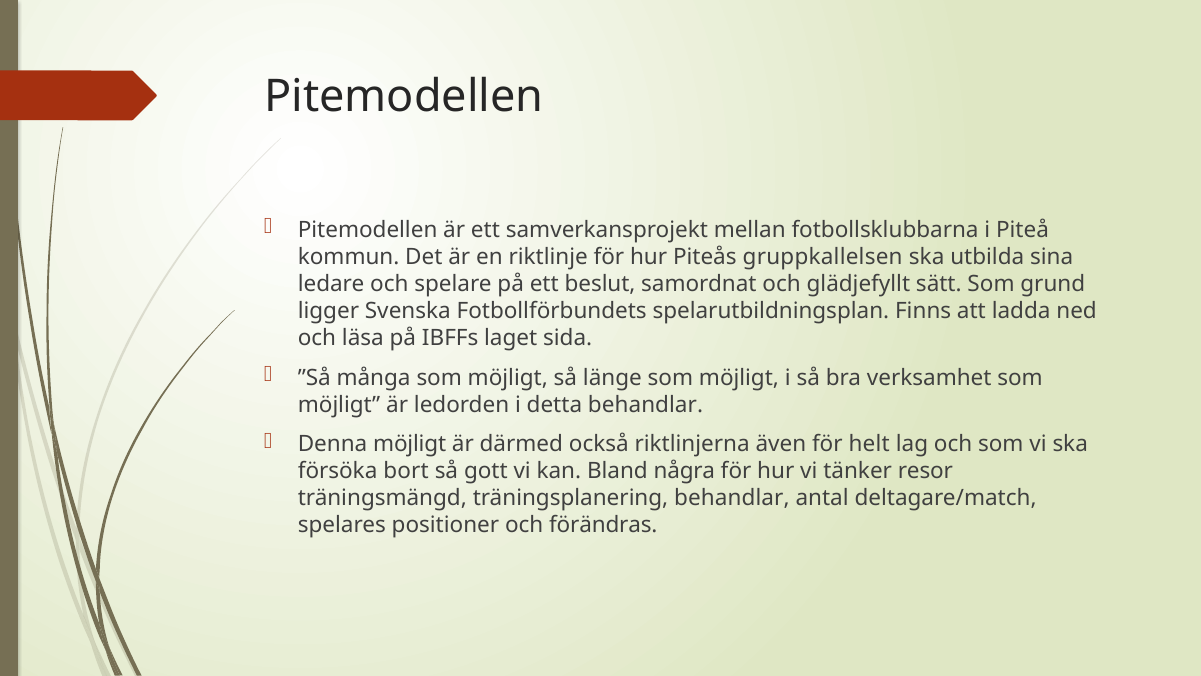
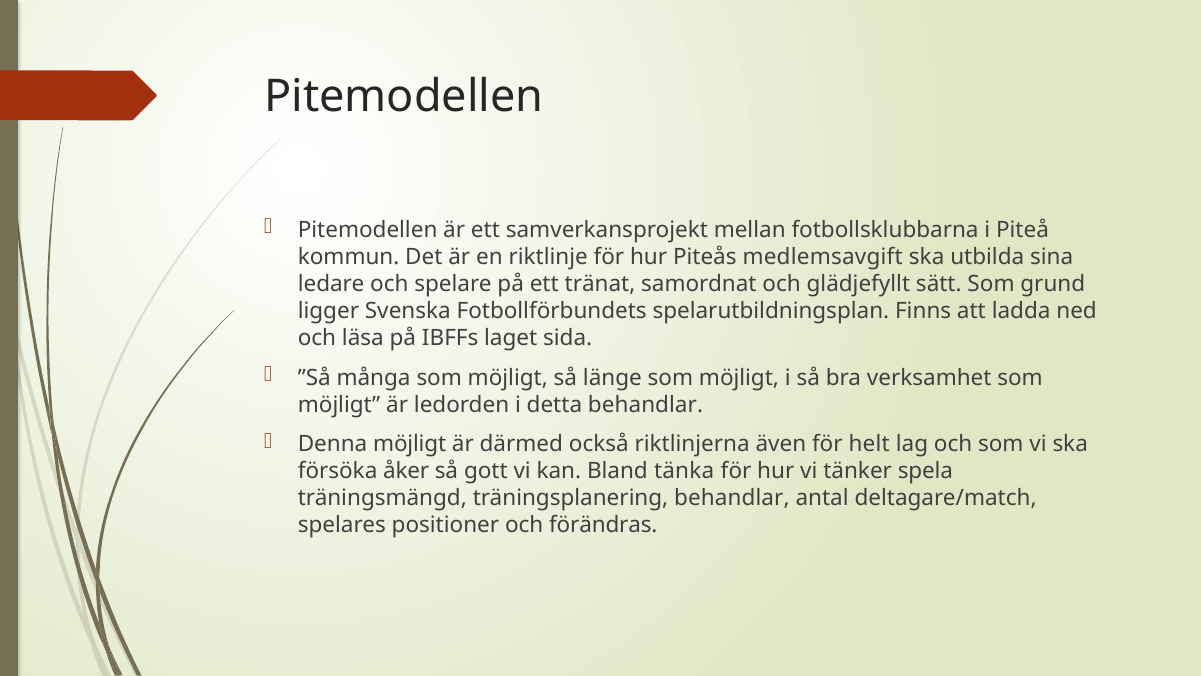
gruppkallelsen: gruppkallelsen -> medlemsavgift (823, 257)
beslut: beslut -> tränat (600, 284)
bort: bort -> åker (406, 471)
några: några -> tänka (684, 471)
resor: resor -> spela (925, 471)
